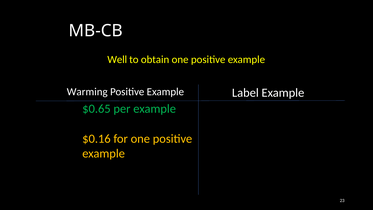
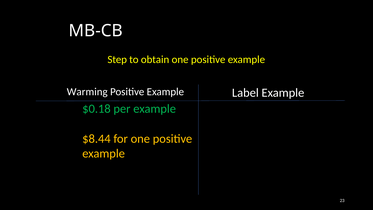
Well: Well -> Step (117, 59)
$0.65: $0.65 -> $0.18 (96, 109)
$0.16: $0.16 -> $8.44 (96, 139)
